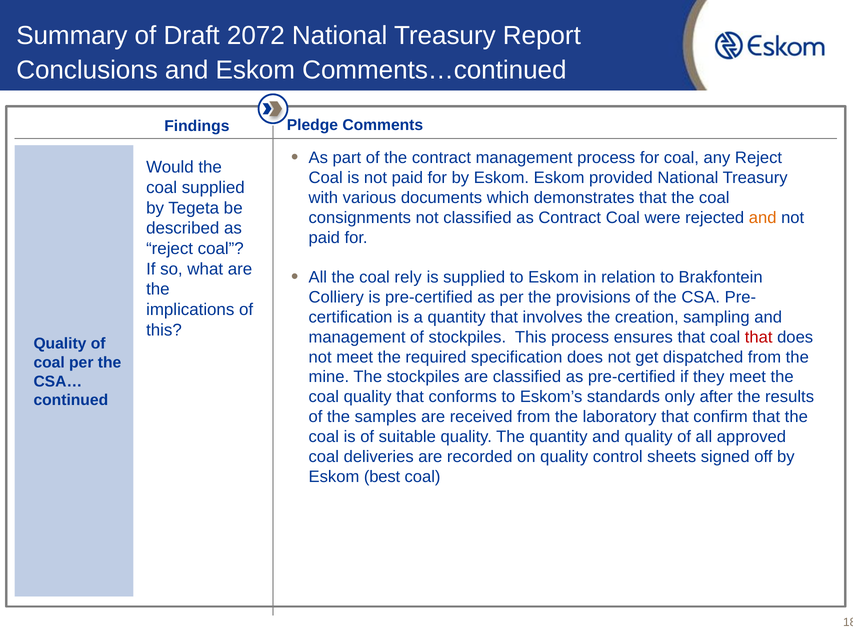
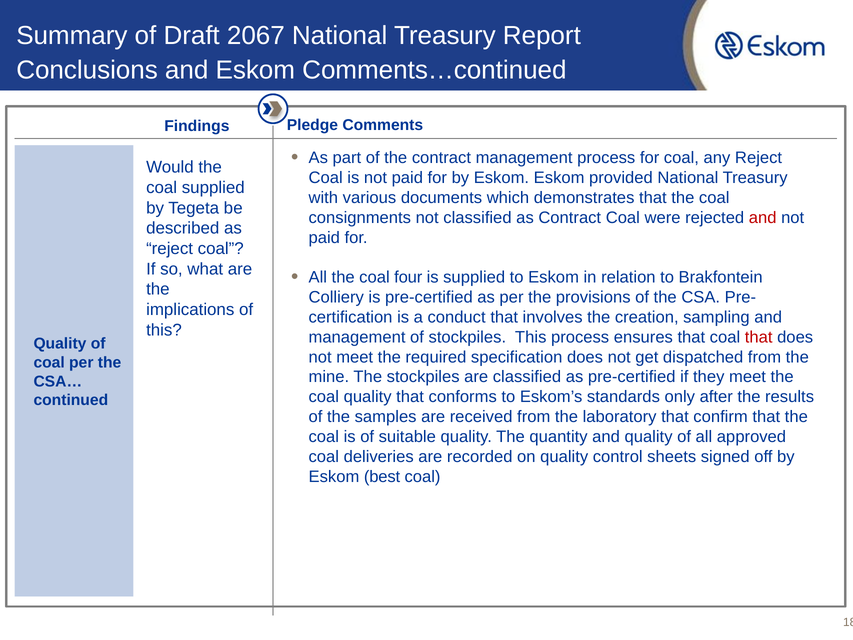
2072: 2072 -> 2067 (256, 36)
and colour: orange -> red (763, 218)
rely: rely -> four (408, 277)
a quantity: quantity -> conduct (457, 317)
